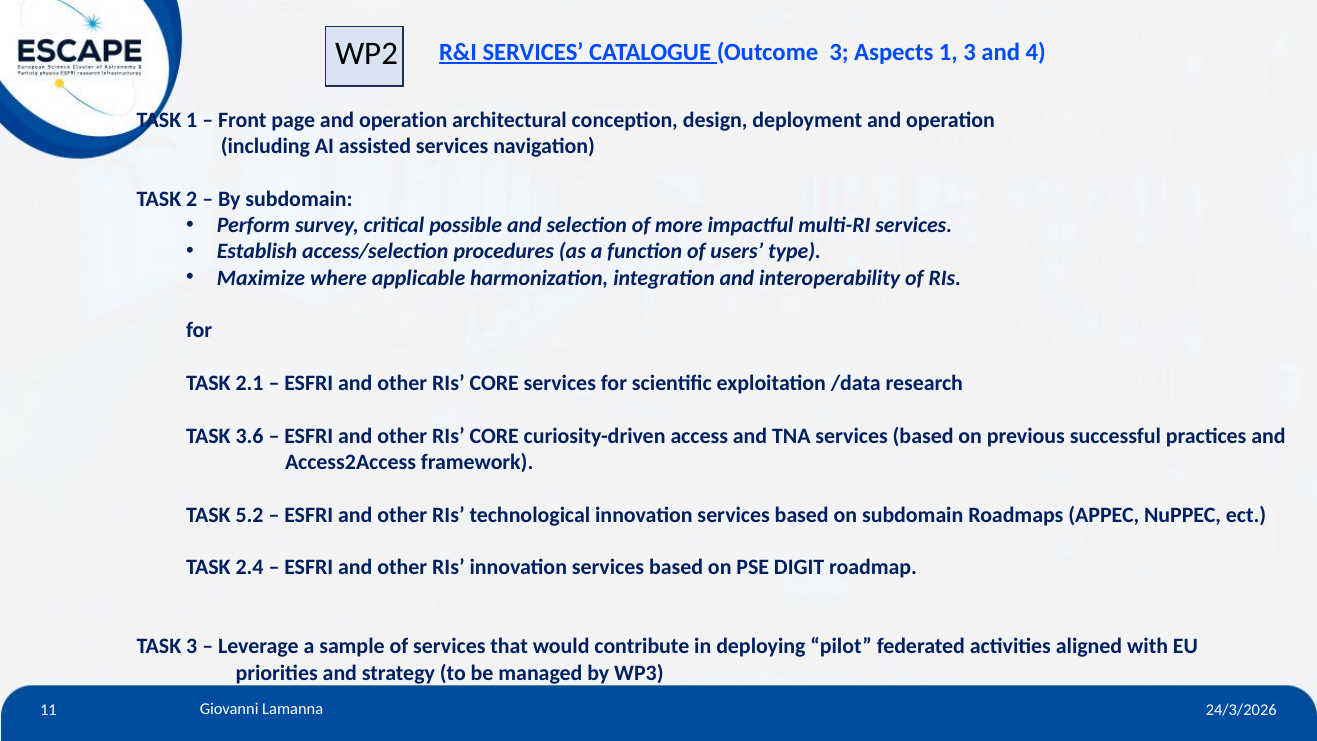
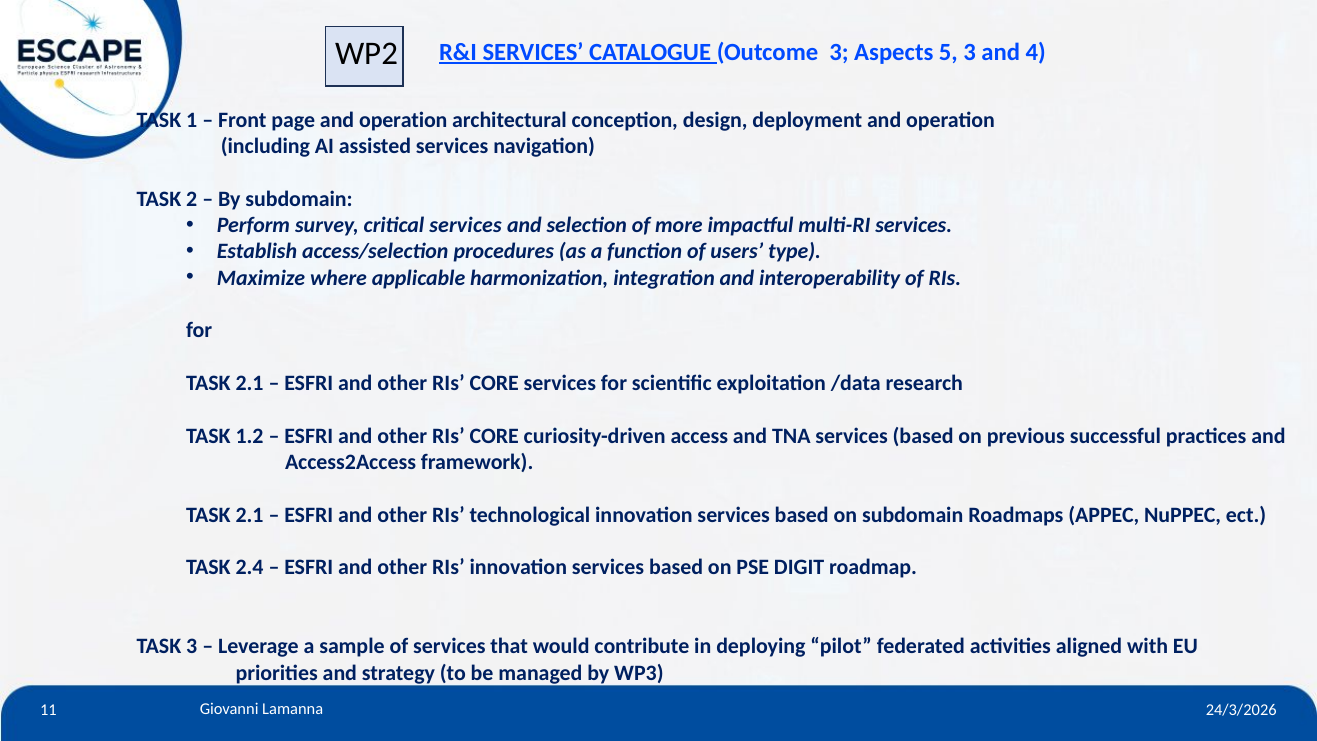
Aspects 1: 1 -> 5 (948, 52)
critical possible: possible -> services (466, 225)
3.6: 3.6 -> 1.2 (250, 436)
5.2: 5.2 -> 2.1 (250, 515)
